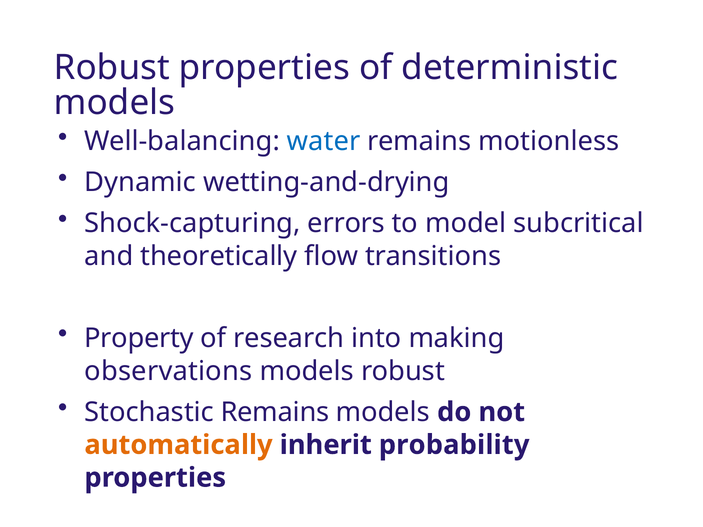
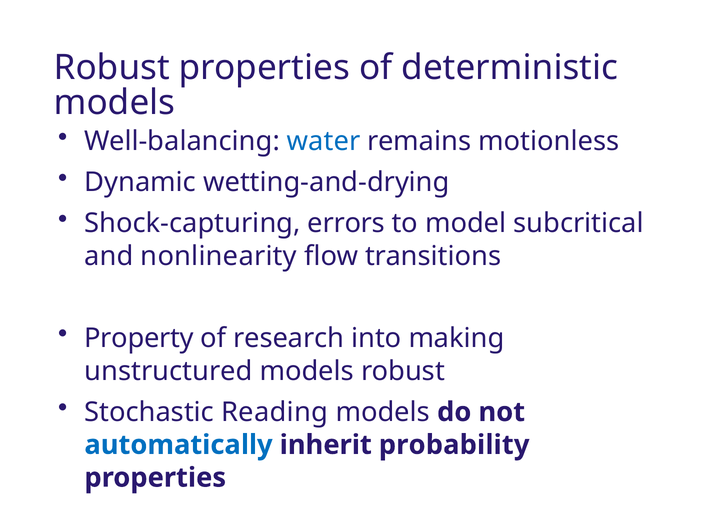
theoretically: theoretically -> nonlinearity (219, 256)
observations: observations -> unstructured (169, 371)
Stochastic Remains: Remains -> Reading (275, 412)
automatically colour: orange -> blue (178, 445)
